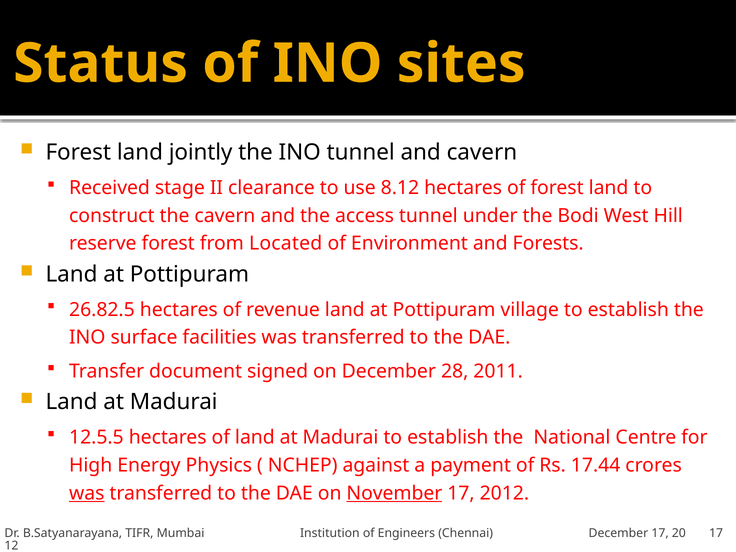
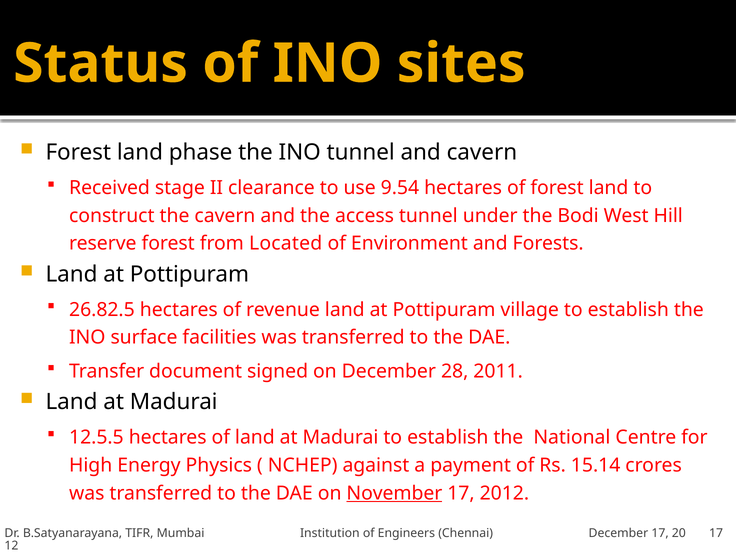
jointly: jointly -> phase (201, 152)
8.12: 8.12 -> 9.54 (400, 188)
17.44: 17.44 -> 15.14 (596, 465)
was underline: present -> none (87, 493)
